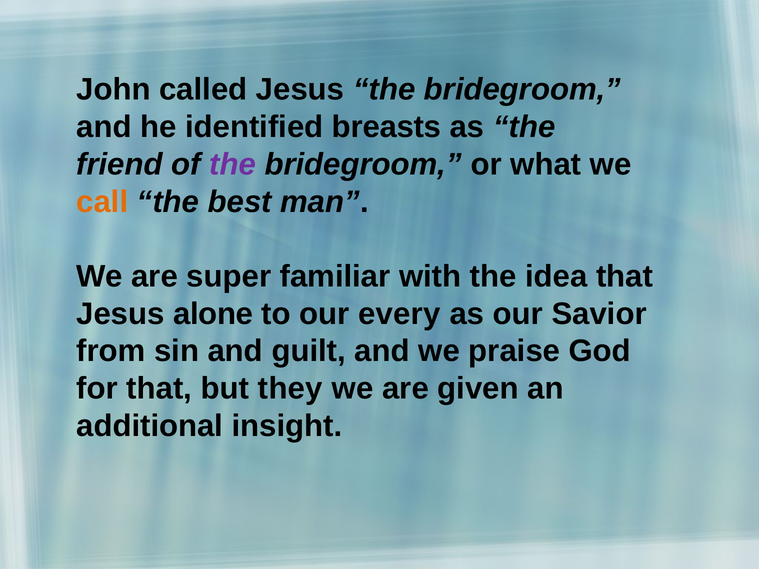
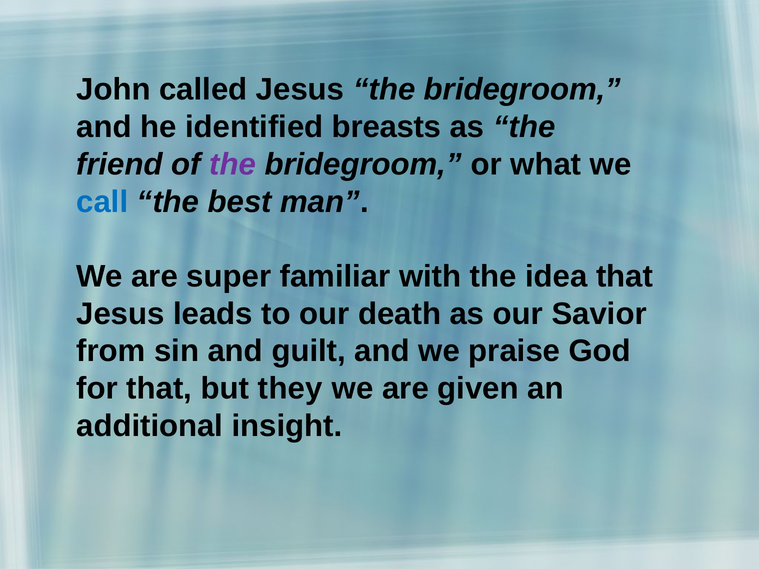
call colour: orange -> blue (102, 202)
alone: alone -> leads (213, 314)
every: every -> death (400, 314)
